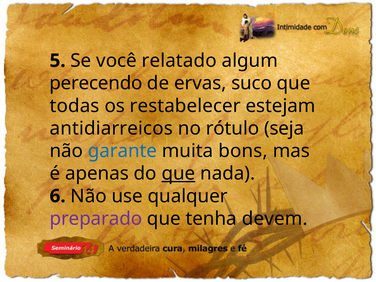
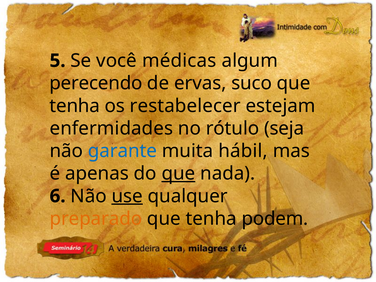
relatado: relatado -> médicas (179, 61)
todas: todas -> tenha (75, 106)
antidiarreicos: antidiarreicos -> enfermidades (111, 128)
bons: bons -> hábil (243, 151)
use underline: none -> present (127, 196)
preparado colour: purple -> orange (96, 219)
devem: devem -> podem (275, 219)
